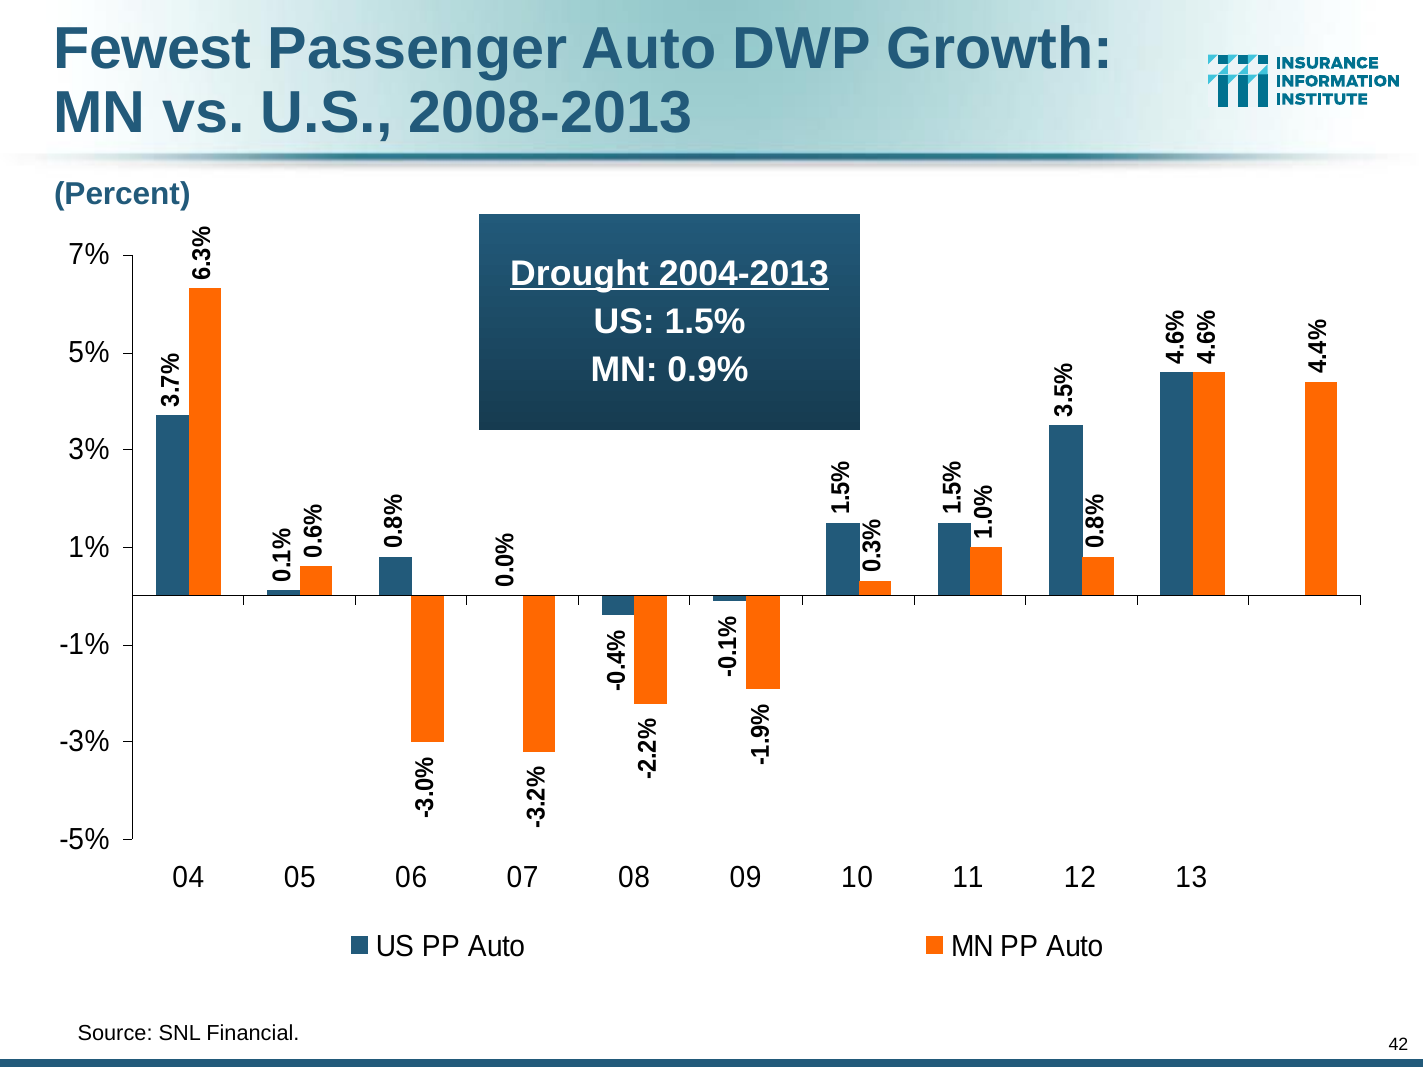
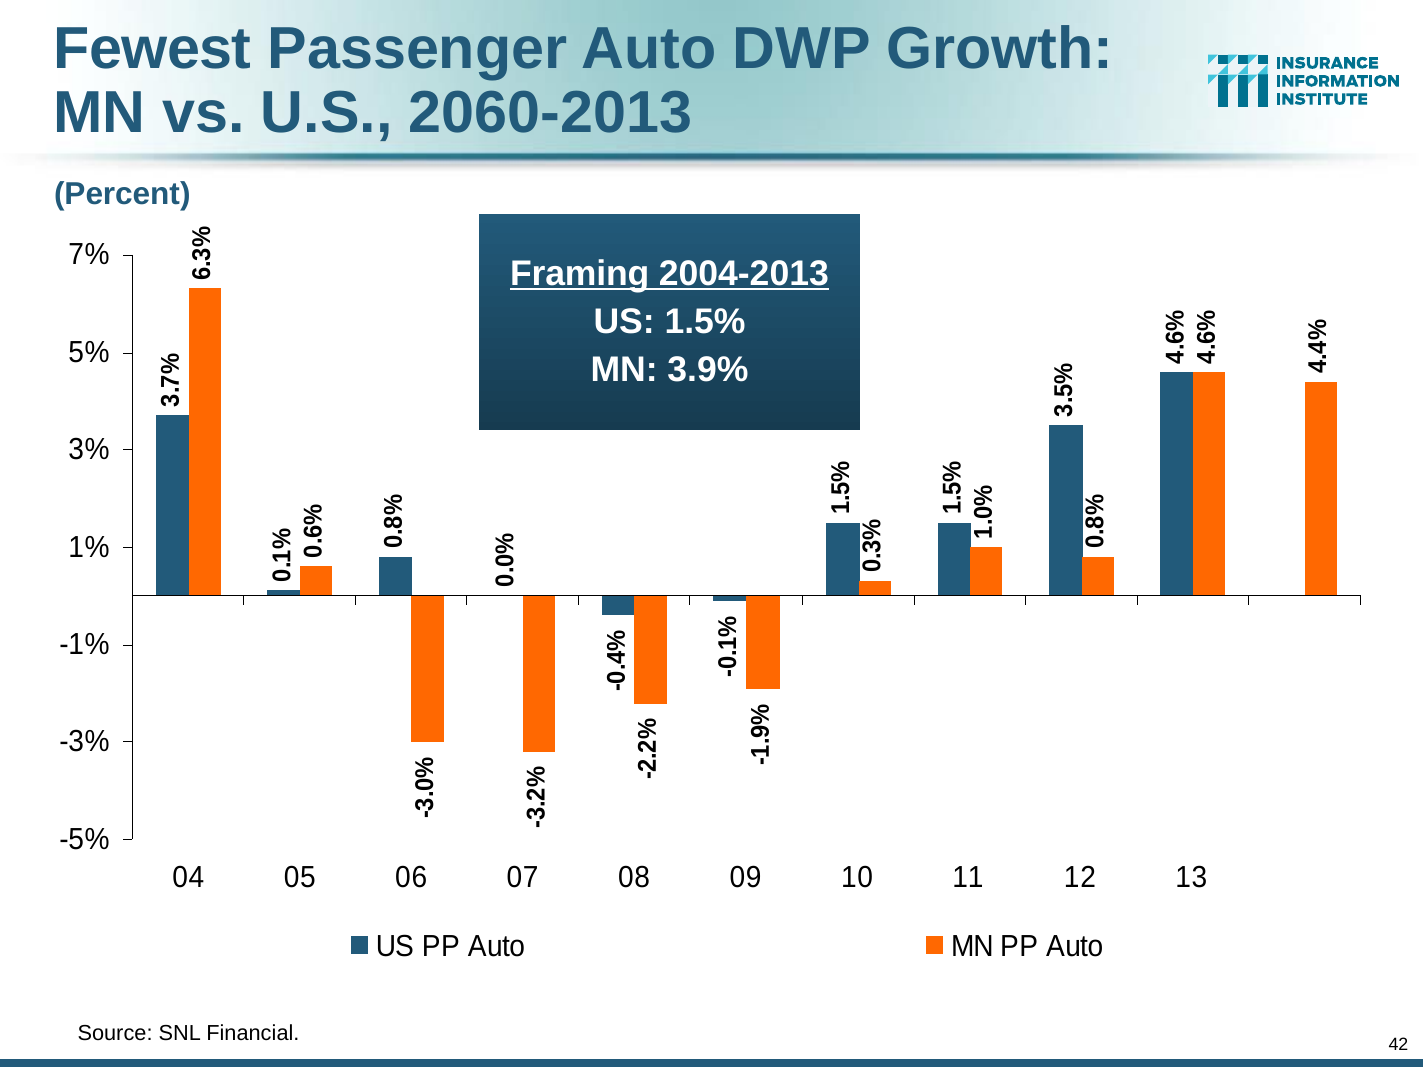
2008-2013: 2008-2013 -> 2060-2013 (551, 113)
Drought: Drought -> Framing (580, 273)
0.9%: 0.9% -> 3.9% (708, 370)
